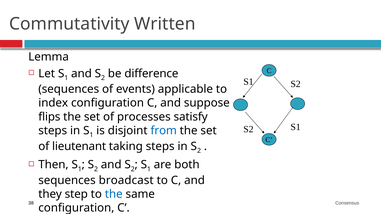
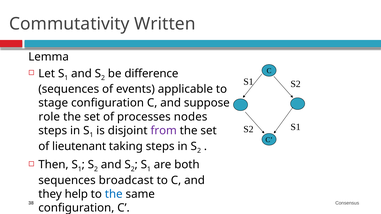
index: index -> stage (53, 103)
flips: flips -> role (49, 117)
satisfy: satisfy -> nodes (191, 117)
from colour: blue -> purple (164, 131)
step: step -> help (76, 194)
